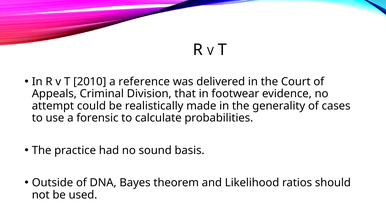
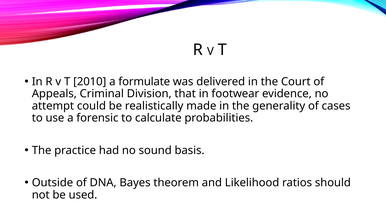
reference: reference -> formulate (144, 82)
